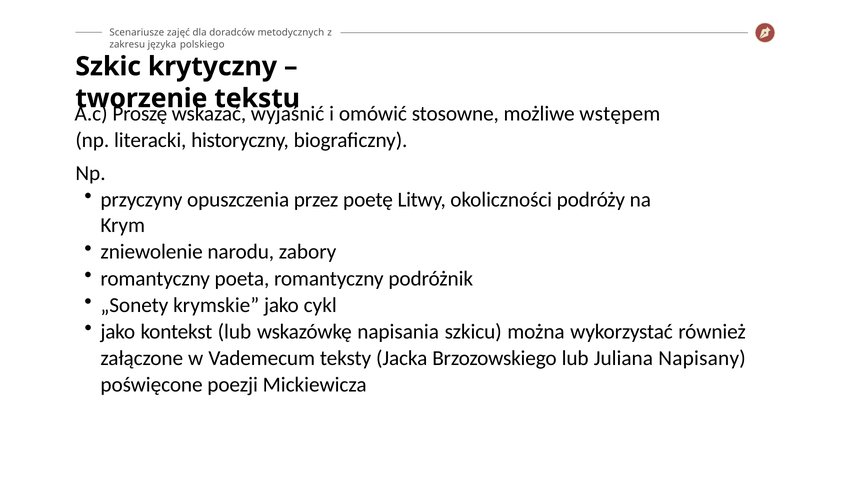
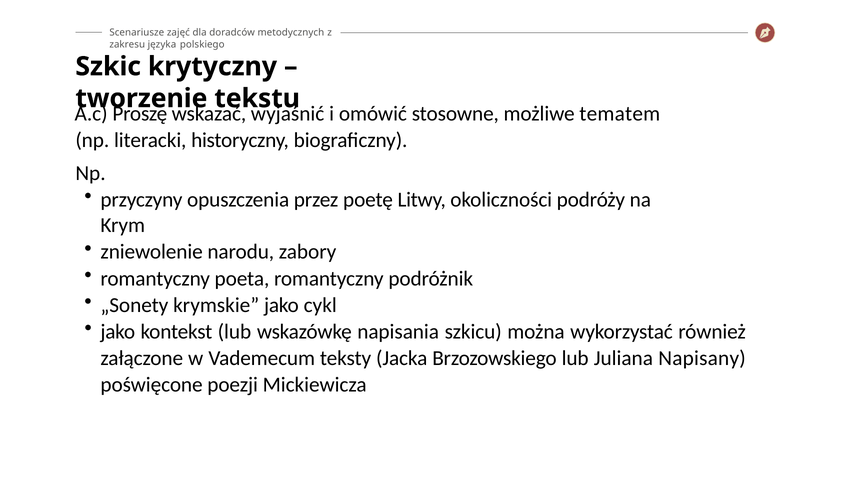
wstępem: wstępem -> tematem (620, 113)
